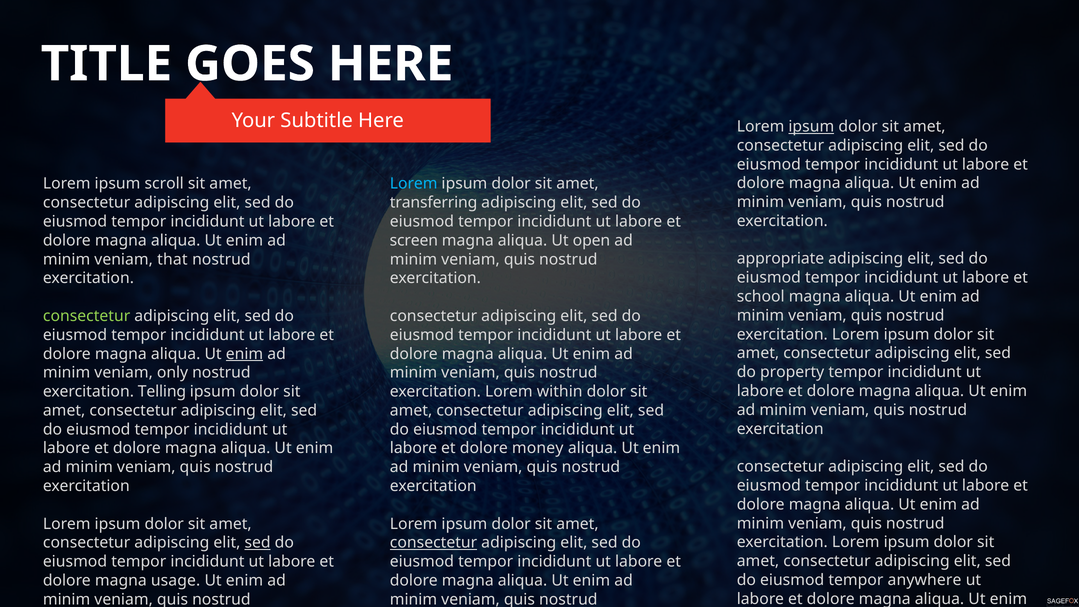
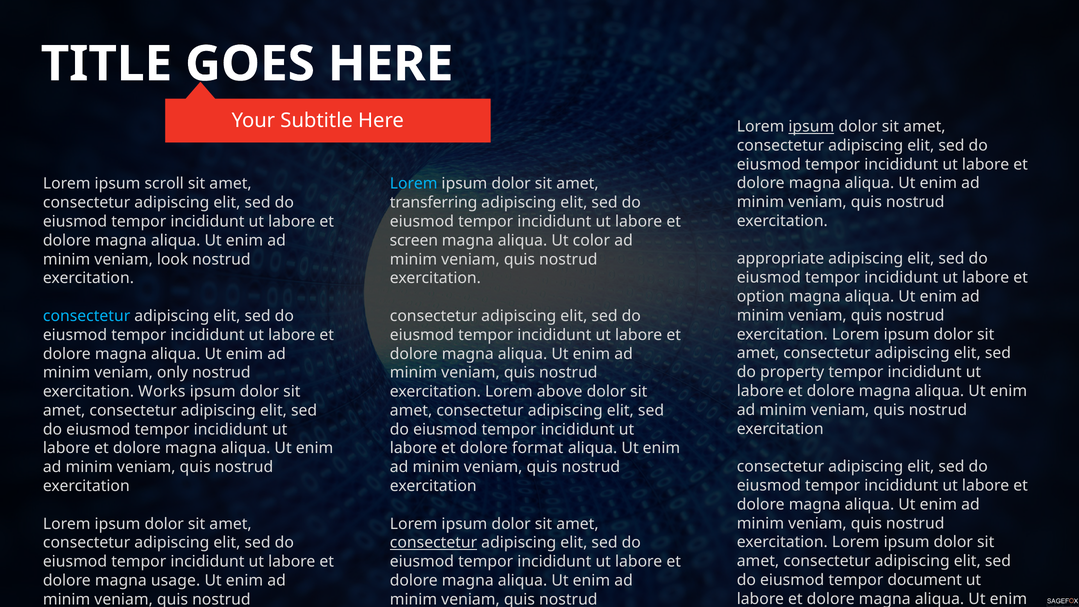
open: open -> color (591, 240)
that: that -> look (173, 259)
school: school -> option (761, 297)
consectetur colour: light green -> light blue (87, 316)
enim underline: present -> none (244, 354)
Telling: Telling -> Works (162, 392)
within: within -> above (560, 392)
money: money -> format (538, 448)
sed underline: present -> none (258, 543)
anywhere: anywhere -> document (925, 580)
